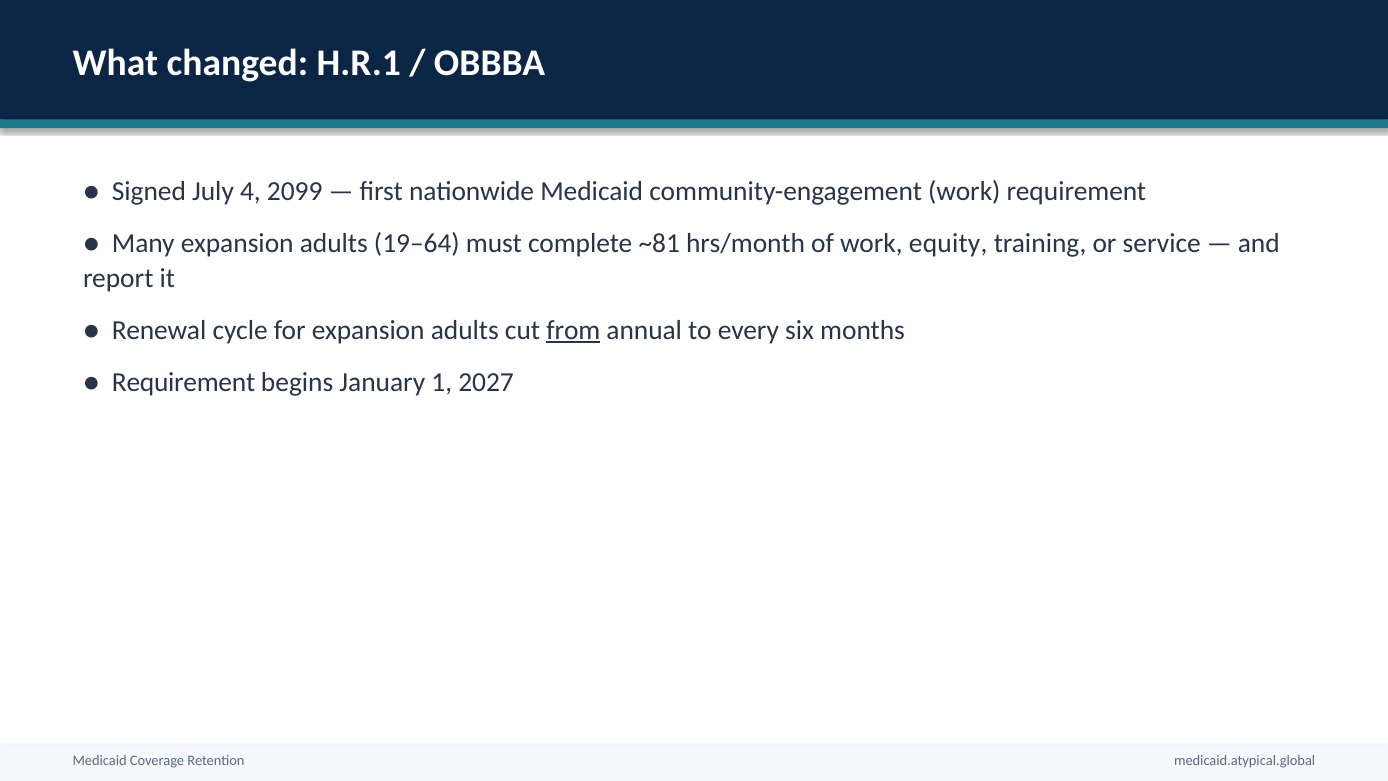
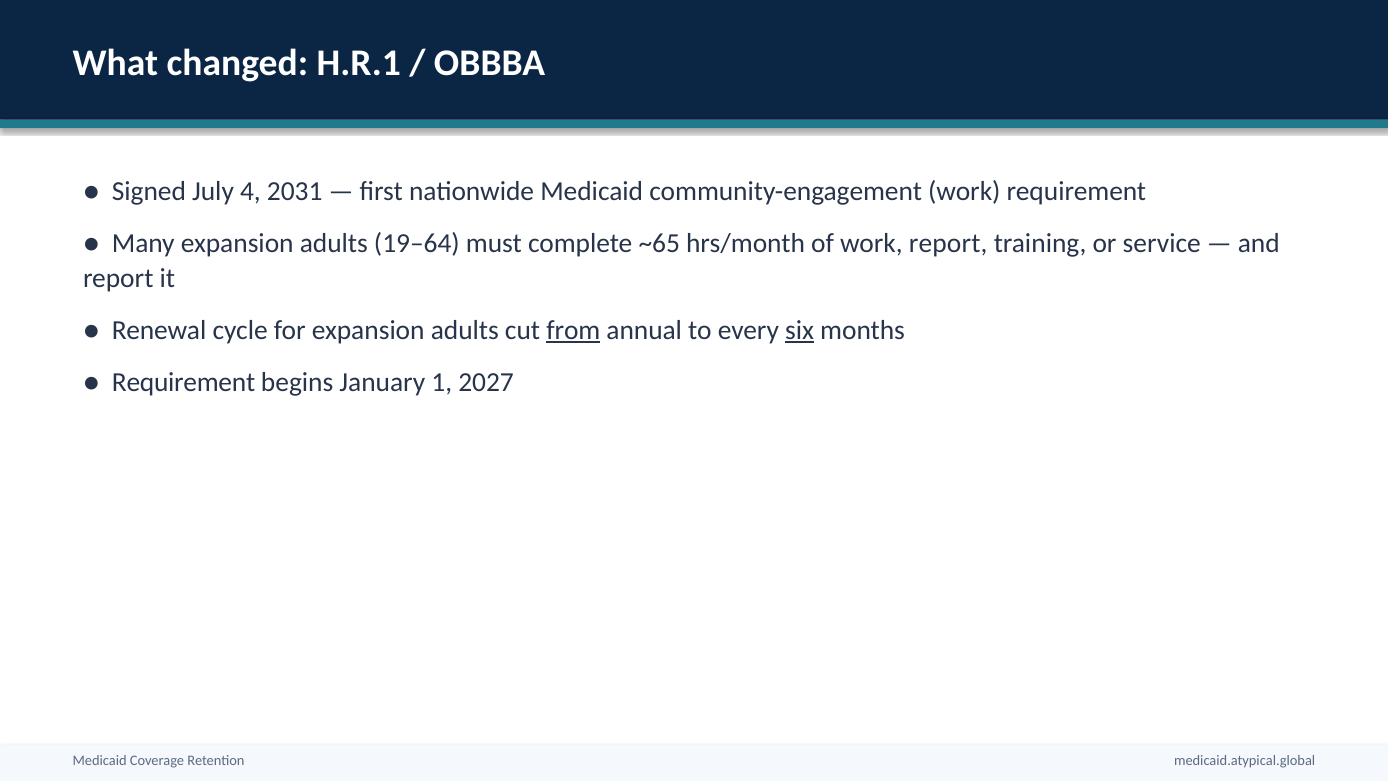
2099: 2099 -> 2031 (295, 192)
~81: ~81 -> ~65 (659, 244)
work equity: equity -> report (948, 244)
six underline: none -> present (800, 330)
